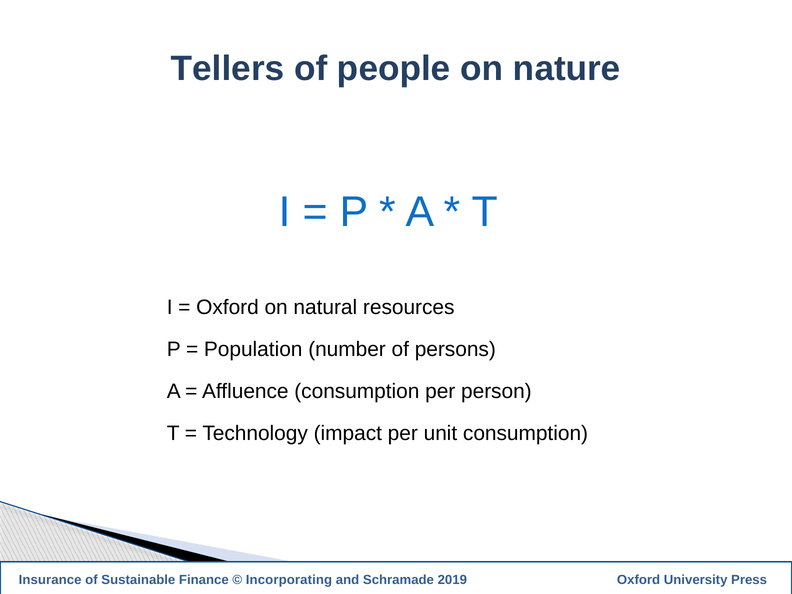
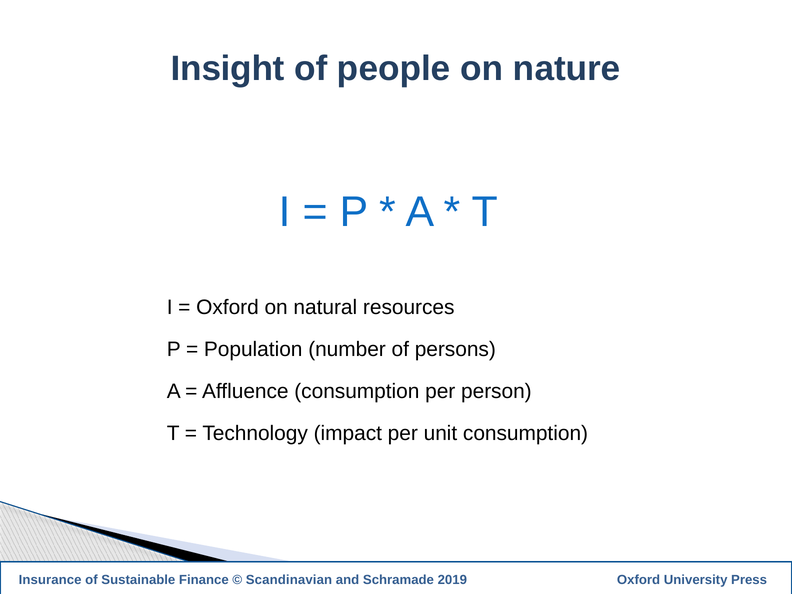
Tellers: Tellers -> Insight (228, 69)
Incorporating: Incorporating -> Scandinavian (289, 580)
